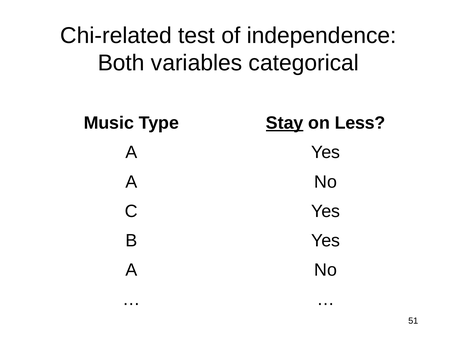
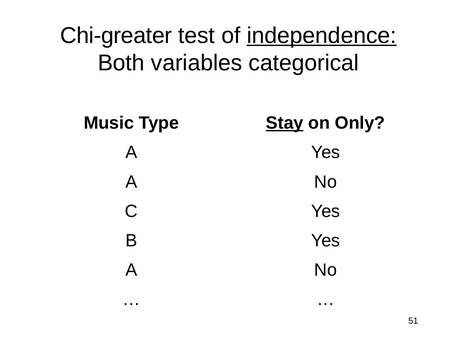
Chi-related: Chi-related -> Chi-greater (116, 35)
independence underline: none -> present (322, 35)
Less: Less -> Only (360, 123)
